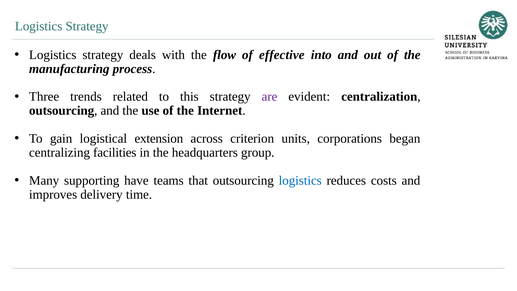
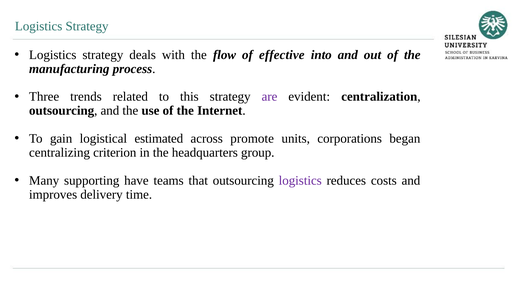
extension: extension -> estimated (159, 138)
criterion: criterion -> promote (252, 138)
facilities: facilities -> criterion (115, 152)
logistics colour: blue -> purple (300, 180)
